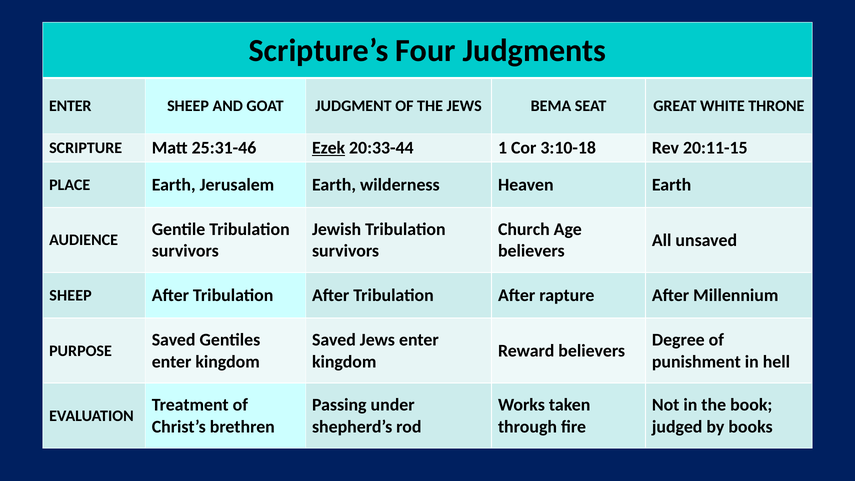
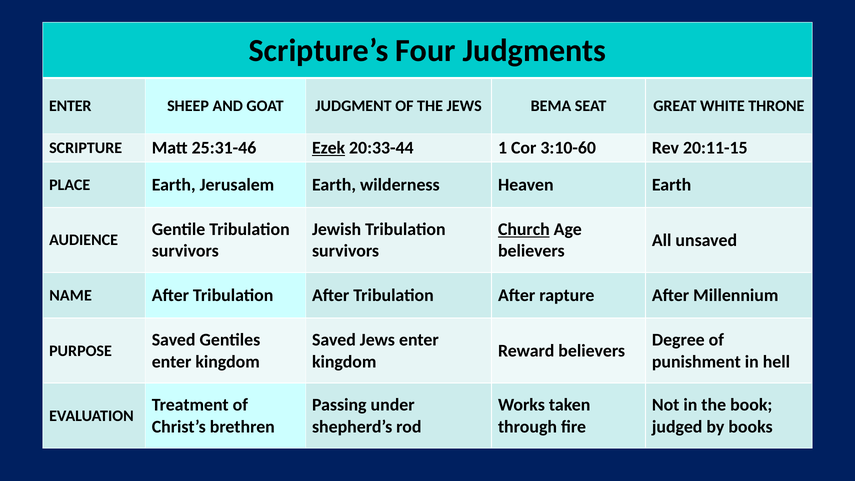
3:10-18: 3:10-18 -> 3:10-60 (568, 148)
Church underline: none -> present (524, 229)
SHEEP: SHEEP -> NAME (71, 295)
